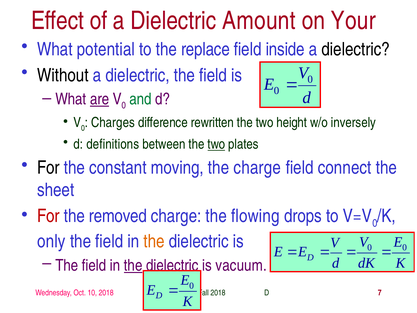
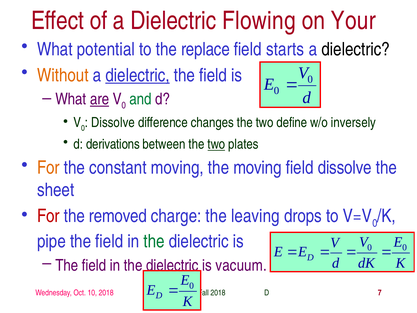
Amount: Amount -> Flowing (259, 21)
inside: inside -> starts (285, 49)
Without colour: black -> orange (63, 75)
dielectric underline: none -> present (138, 75)
Charges: Charges -> Dissolve (113, 122)
rewritten: rewritten -> changes (212, 122)
height: height -> define (292, 122)
definitions: definitions -> derivations (113, 144)
For colour: black -> orange (48, 168)
the charge: charge -> moving (257, 168)
field connect: connect -> dissolve (345, 168)
flowing: flowing -> leaving (255, 216)
only: only -> pipe (51, 241)
the colour: orange -> green (154, 241)
the underline: present -> none (133, 265)
